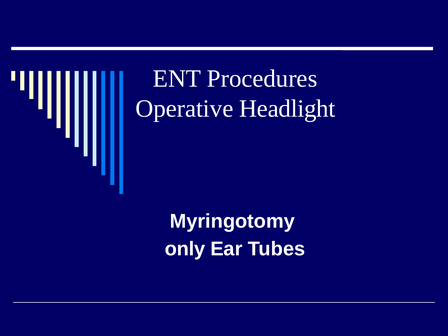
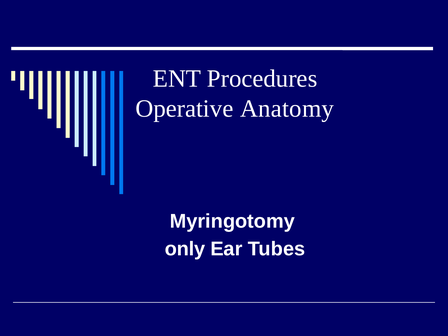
Headlight: Headlight -> Anatomy (287, 108)
